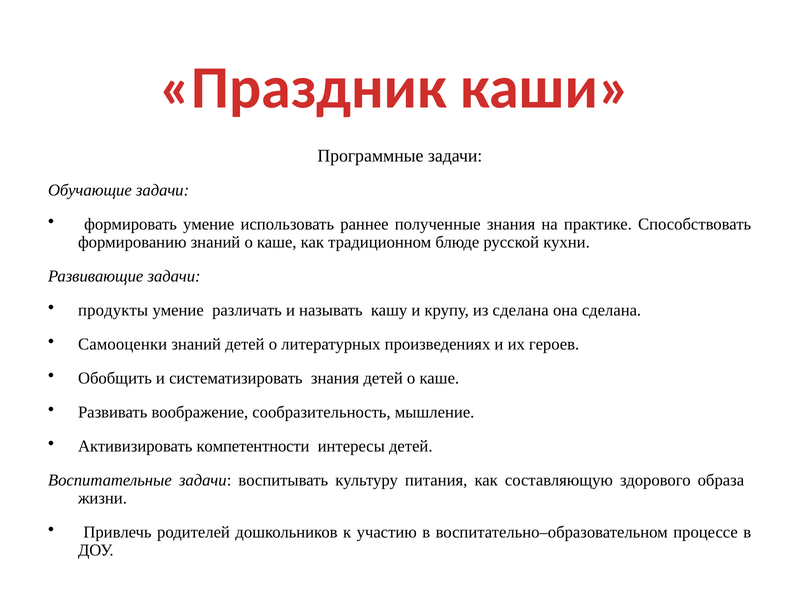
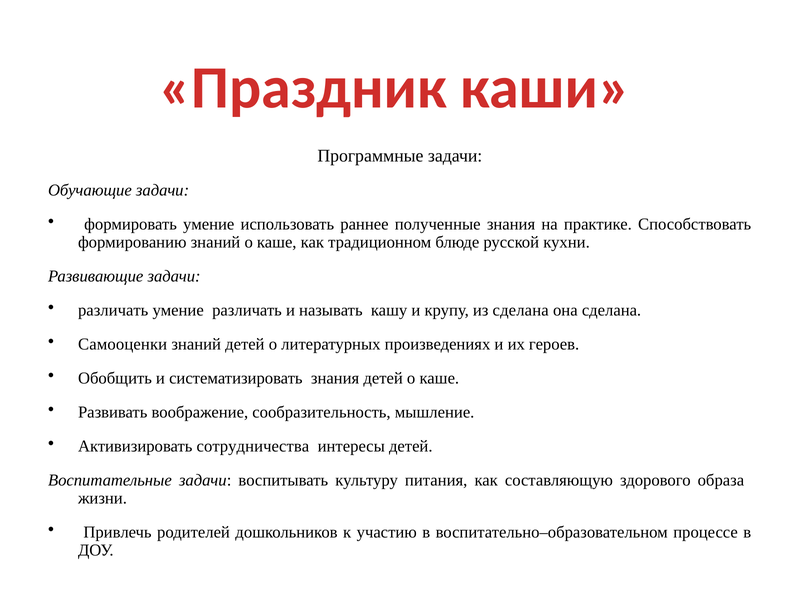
продукты: продукты -> различать (113, 310)
компетентности: компетентности -> сотрудничества (253, 446)
